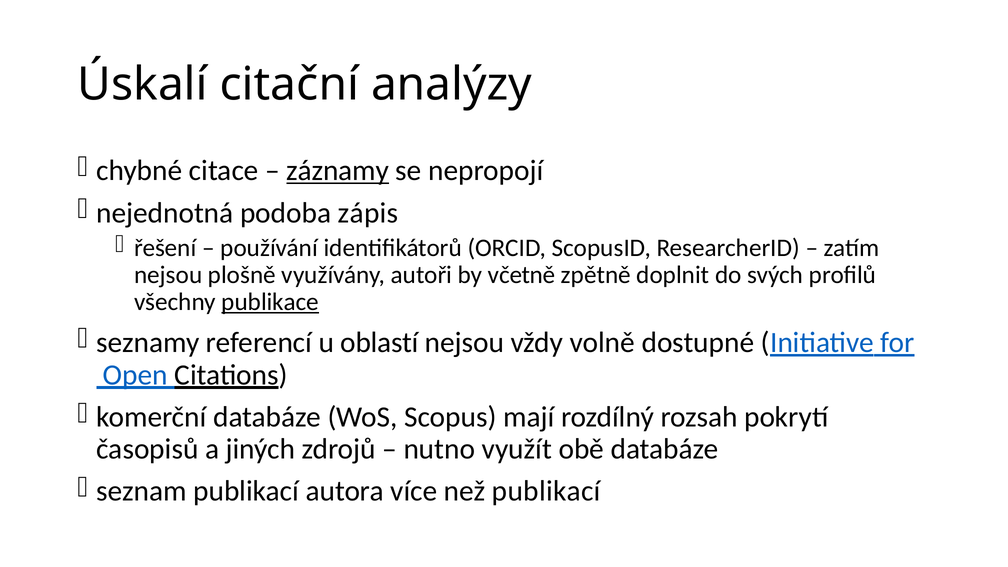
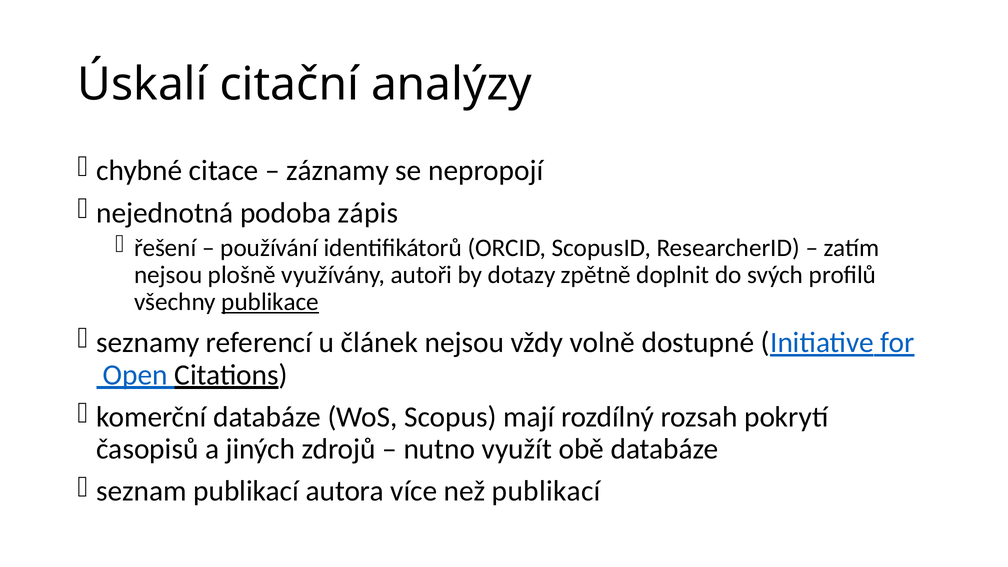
záznamy underline: present -> none (338, 171)
včetně: včetně -> dotazy (522, 275)
oblastí: oblastí -> článek (379, 343)
